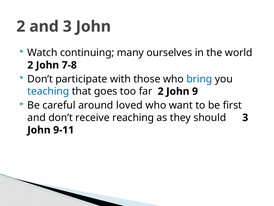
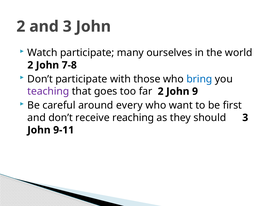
Watch continuing: continuing -> participate (87, 53)
teaching colour: blue -> purple (48, 91)
loved: loved -> every (129, 105)
